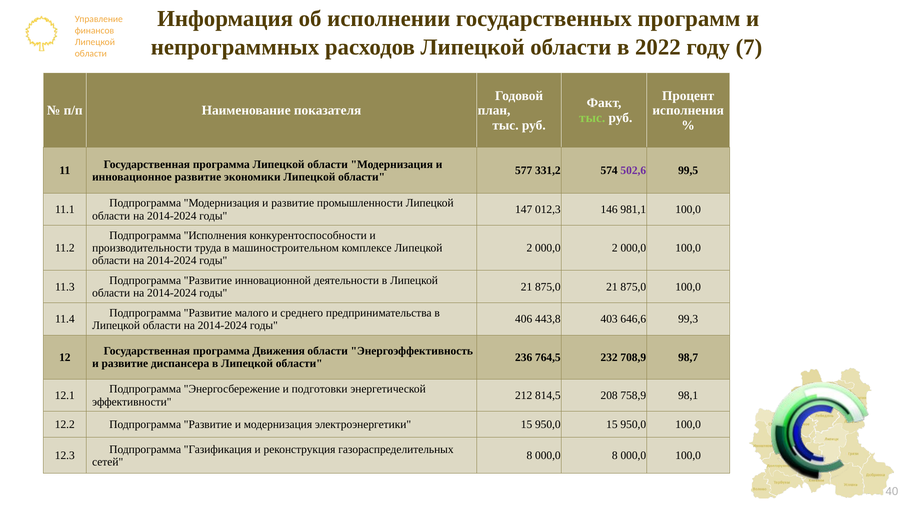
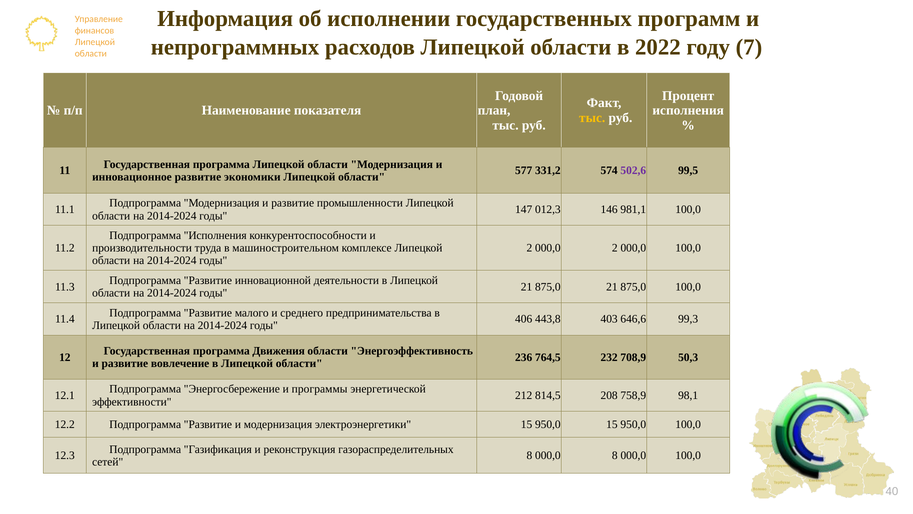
тыс colour: light green -> yellow (592, 118)
98,7: 98,7 -> 50,3 (688, 357)
диспансера: диспансера -> вовлечение (180, 363)
подготовки: подготовки -> программы (320, 389)
